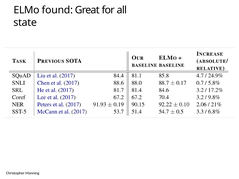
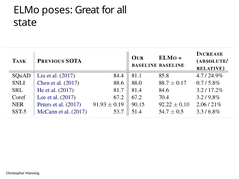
found: found -> poses (57, 10)
